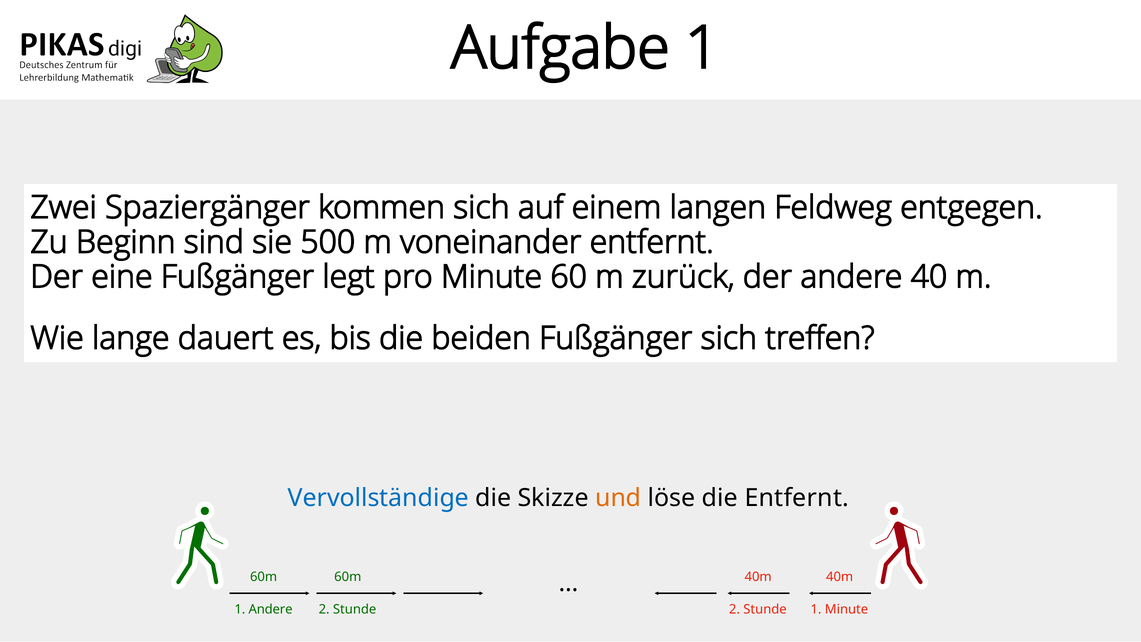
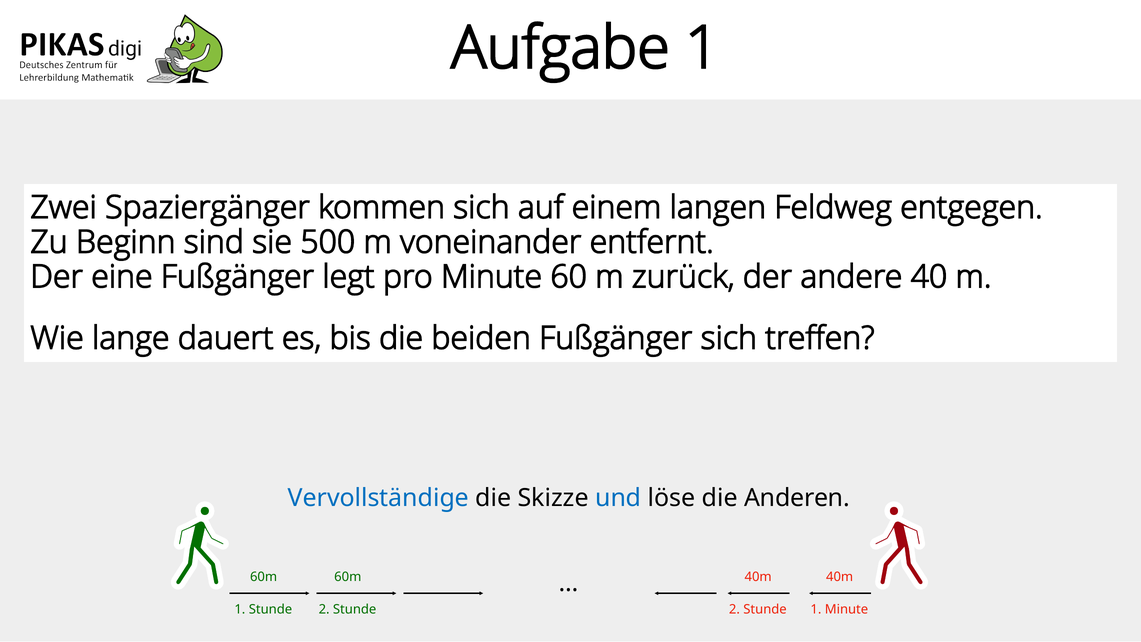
und colour: orange -> blue (618, 498)
die Entfernt: Entfernt -> Anderen (797, 498)
1 Andere: Andere -> Stunde (270, 609)
